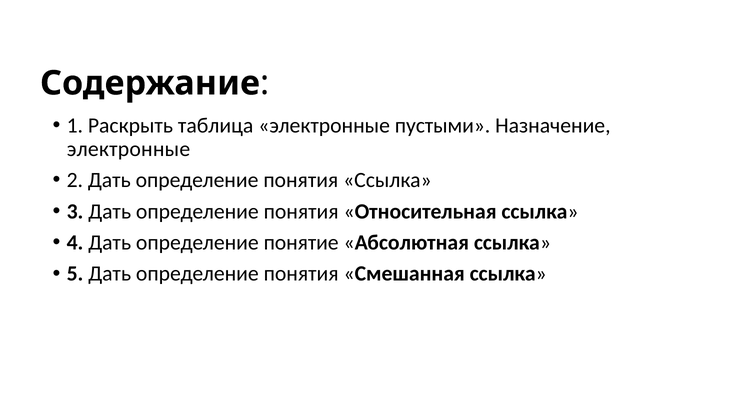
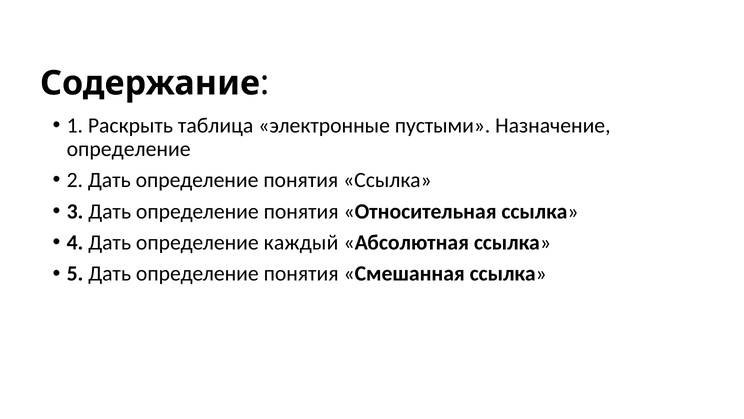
электронные: электронные -> определение (129, 149)
понятие: понятие -> каждый (301, 242)
